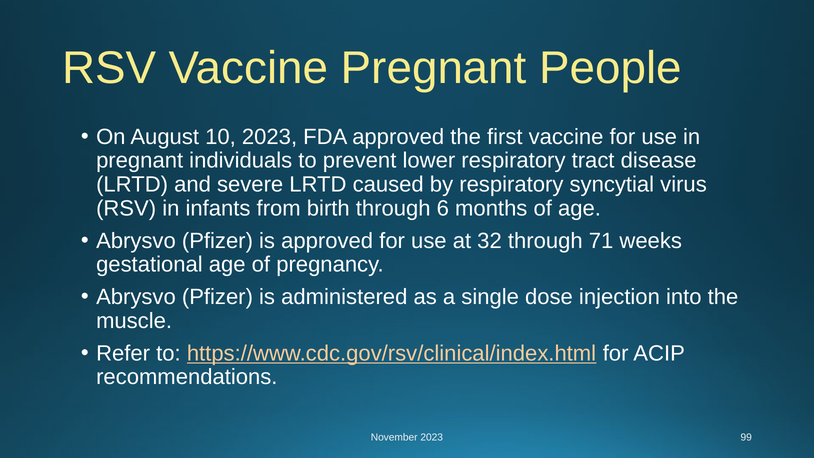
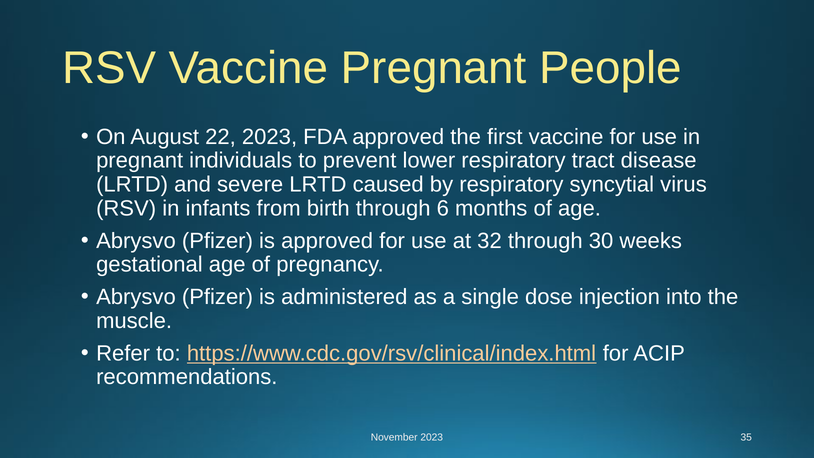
10: 10 -> 22 (220, 137)
71: 71 -> 30 (601, 241)
99: 99 -> 35 (746, 437)
